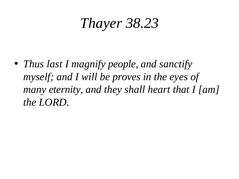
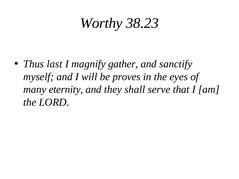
Thayer: Thayer -> Worthy (101, 23)
people: people -> gather (123, 64)
heart: heart -> serve (159, 90)
